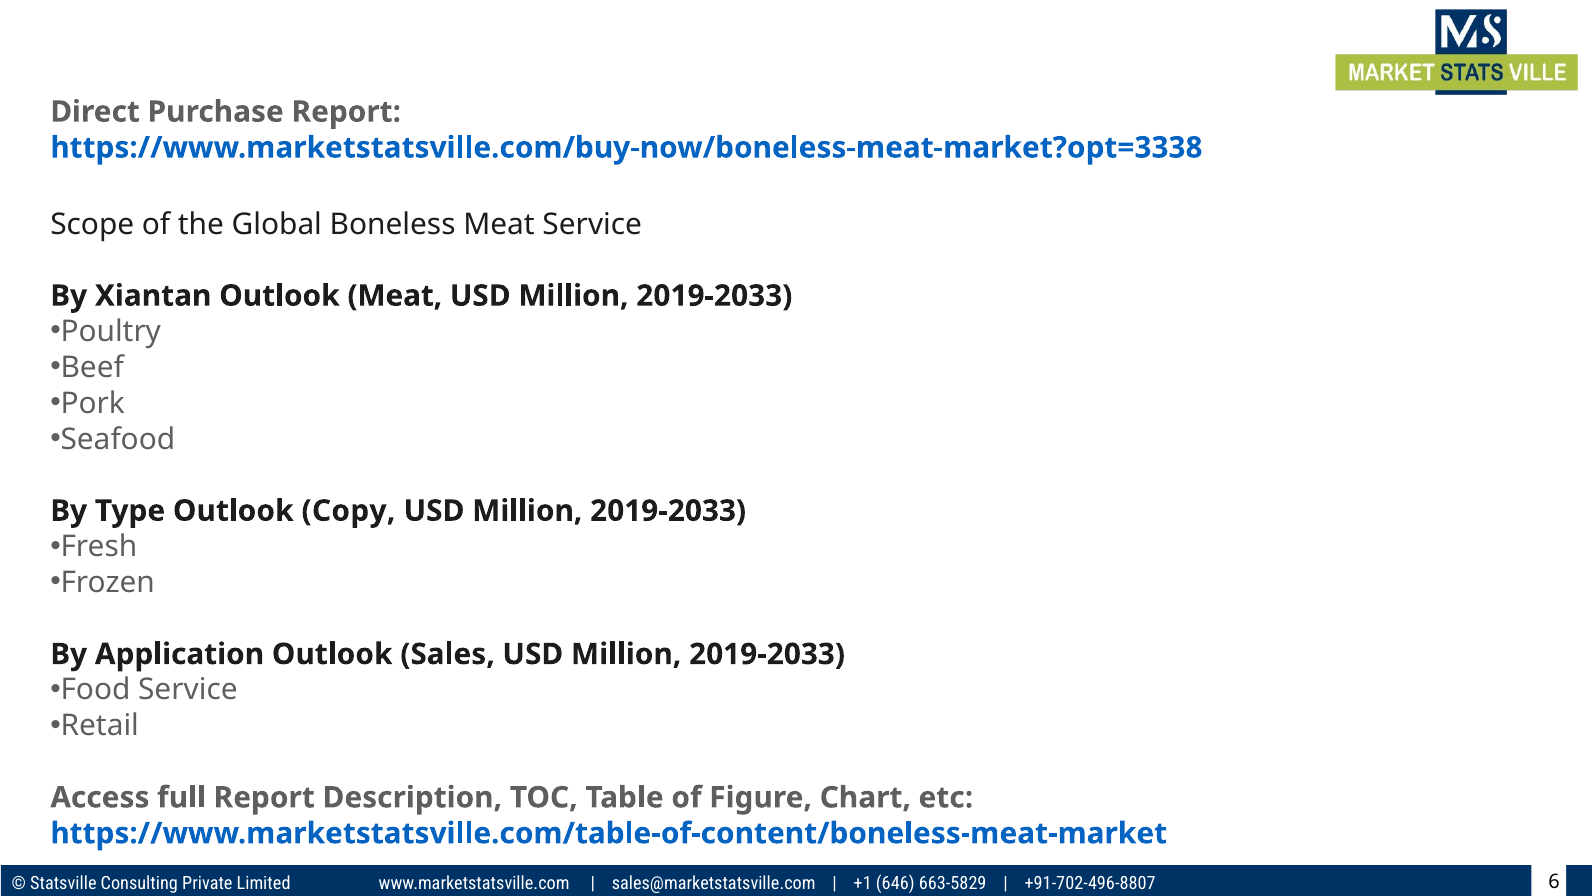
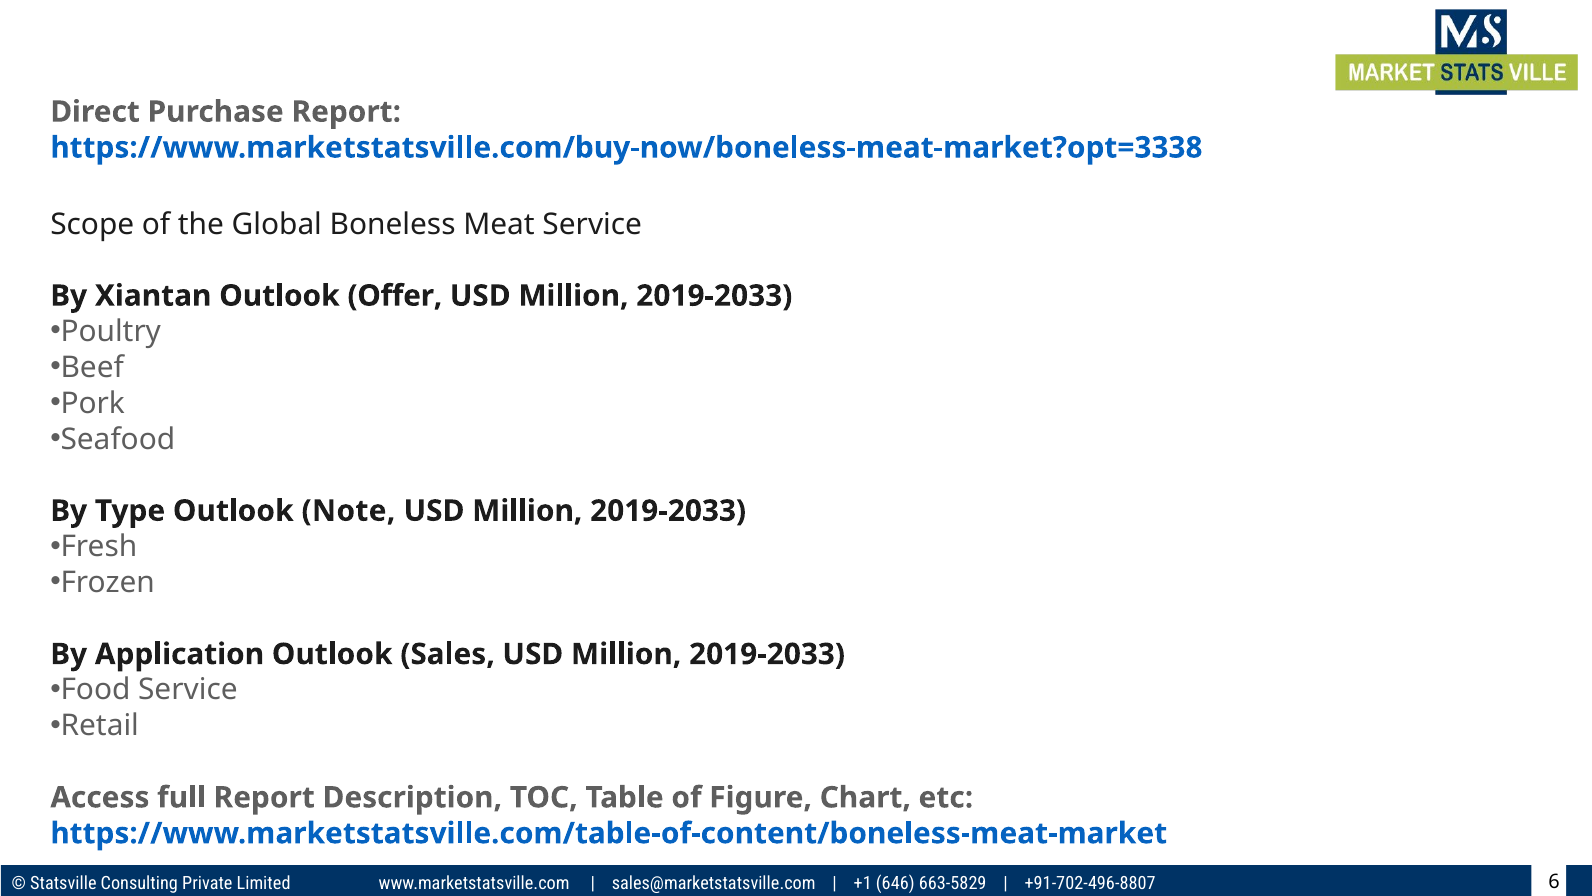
Outlook Meat: Meat -> Offer (395, 296)
Copy: Copy -> Note (348, 511)
